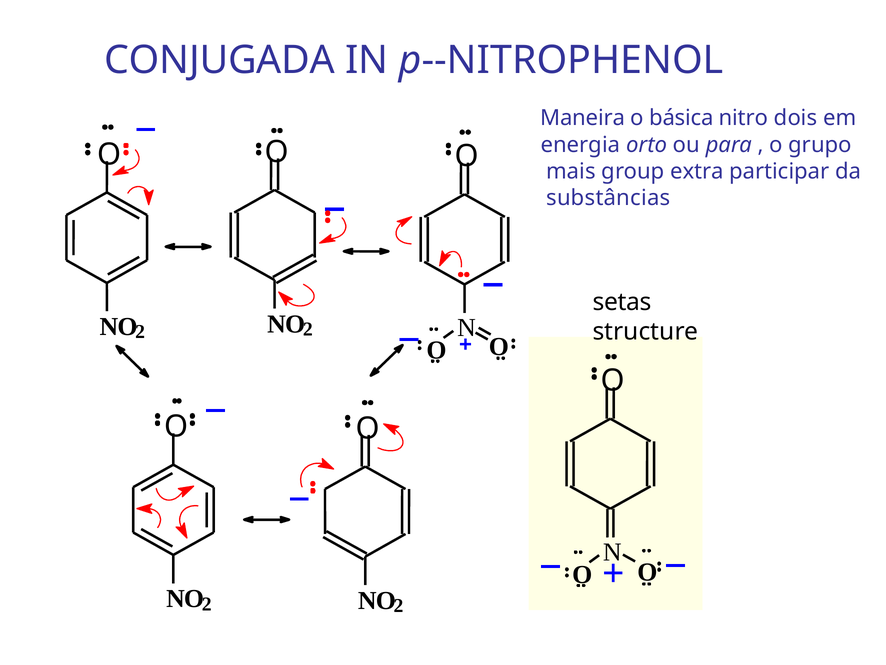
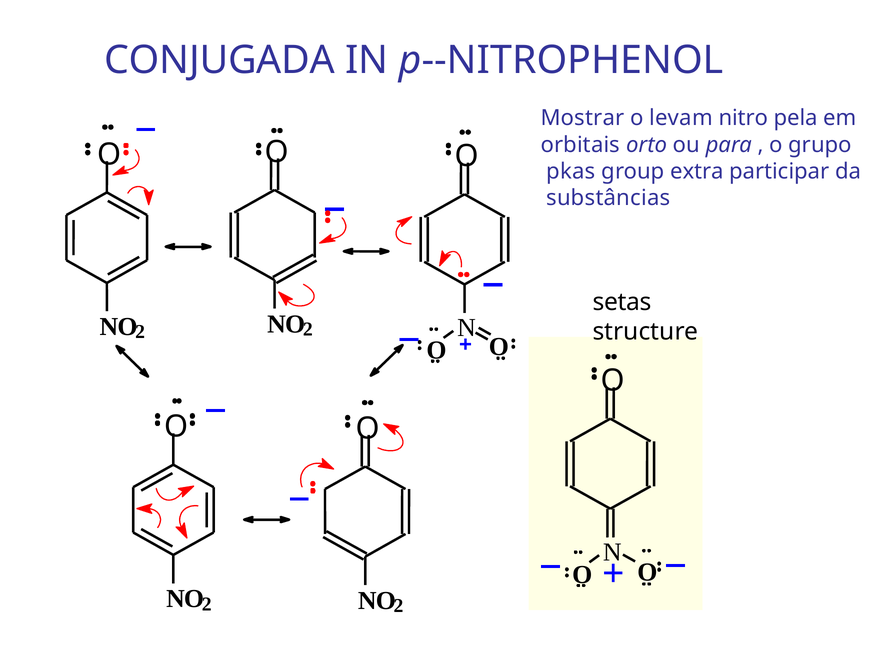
Maneira: Maneira -> Mostrar (582, 118)
básica: básica -> levam (681, 118)
dois: dois -> pela (796, 118)
energia: energia -> orbitais (580, 145)
mais: mais -> pkas (571, 171)
